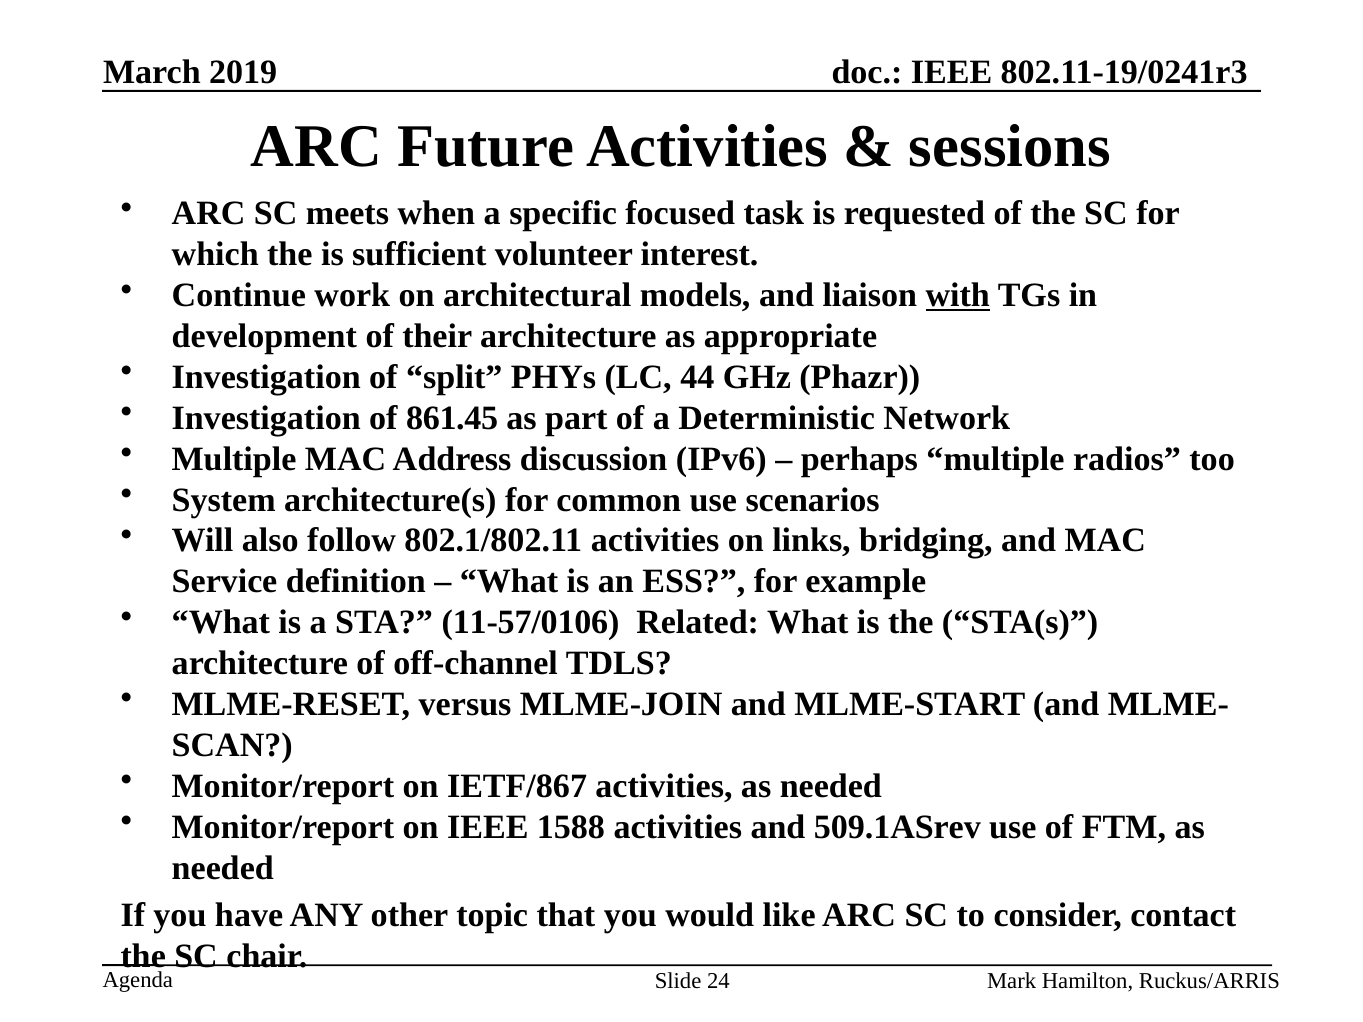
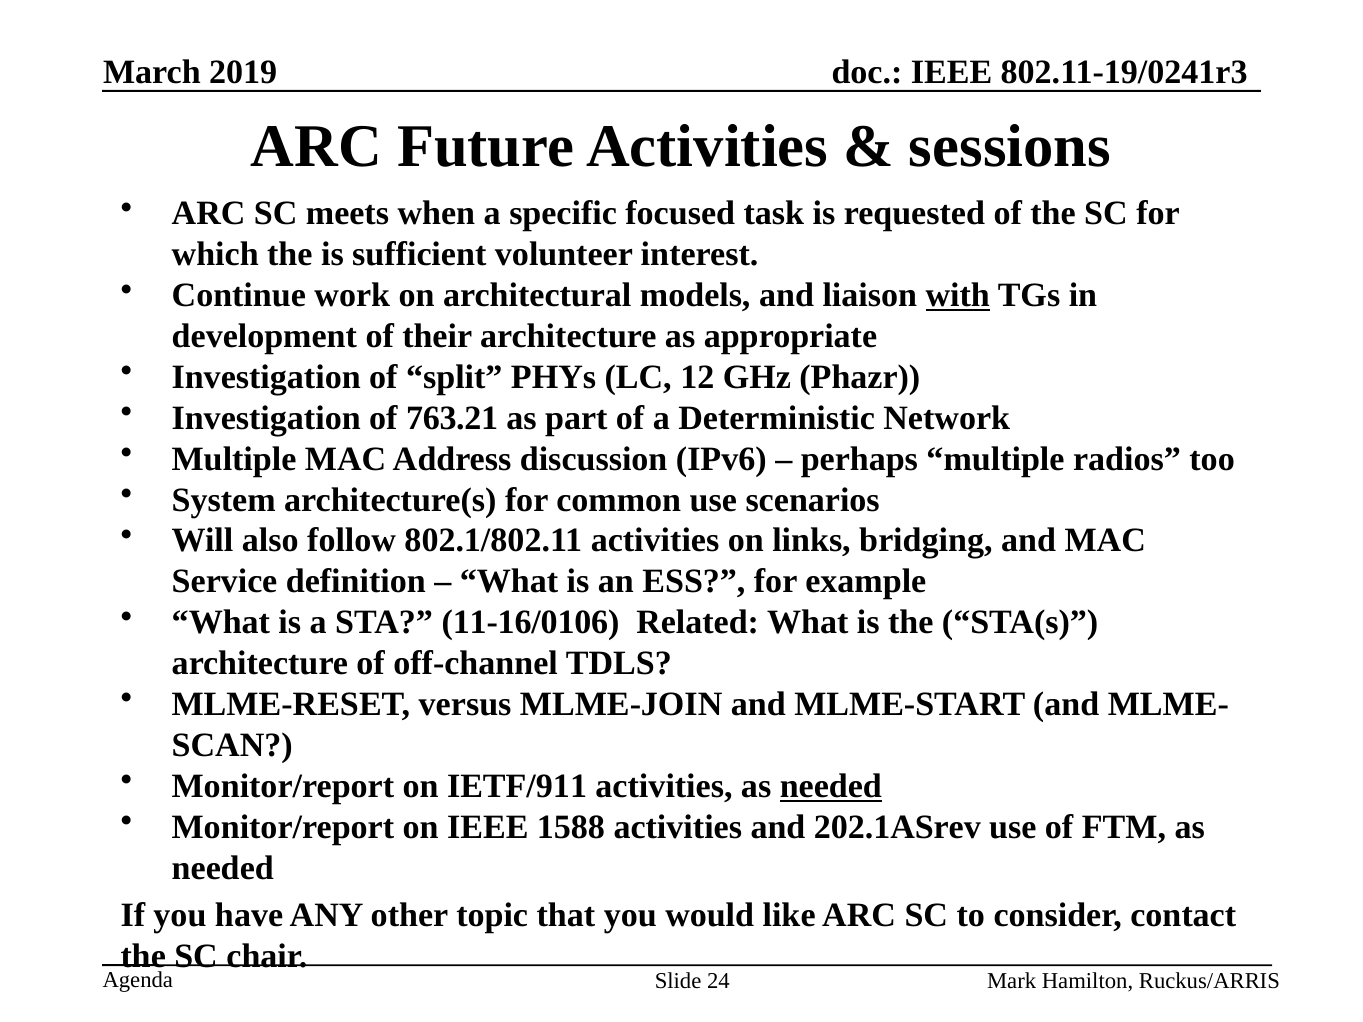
44: 44 -> 12 (697, 377)
861.45: 861.45 -> 763.21 (452, 418)
11-57/0106: 11-57/0106 -> 11-16/0106 (531, 623)
IETF/867: IETF/867 -> IETF/911 (517, 786)
needed underline: none -> present (831, 786)
509.1ASrev: 509.1ASrev -> 202.1ASrev (897, 827)
